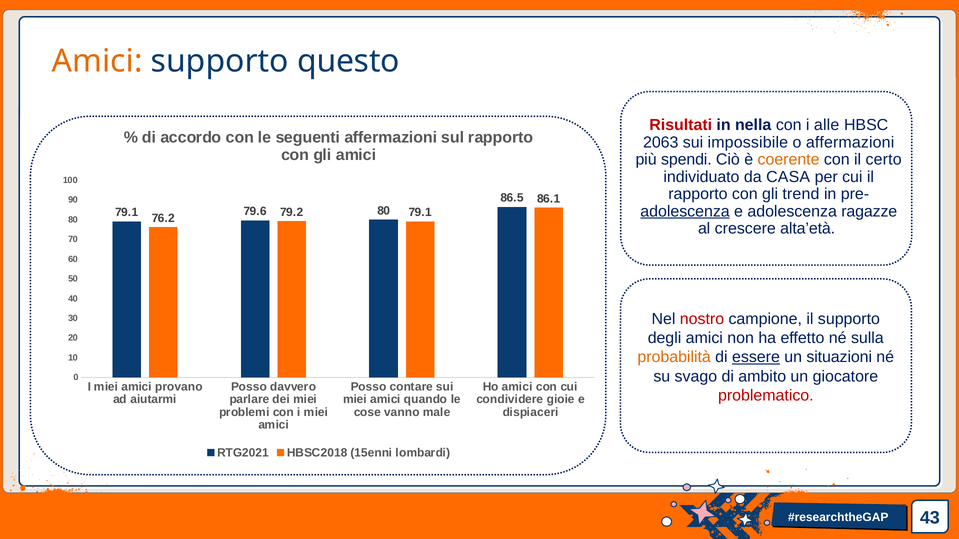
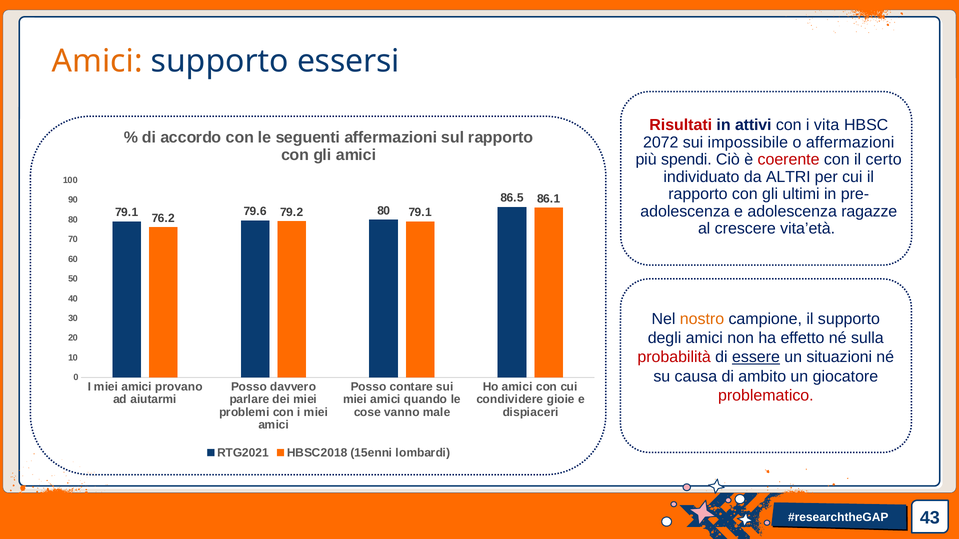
questo: questo -> essersi (348, 61)
nella: nella -> attivi (753, 125)
alle: alle -> vita (827, 125)
2063: 2063 -> 2072 (661, 142)
coerente colour: orange -> red (789, 160)
CASA: CASA -> ALTRI (788, 177)
trend: trend -> ultimi (801, 194)
adolescenza underline: present -> none (685, 211)
alta’età: alta’età -> vita’età (808, 229)
nostro colour: red -> orange (702, 319)
probabilità colour: orange -> red (674, 357)
svago: svago -> causa (696, 377)
